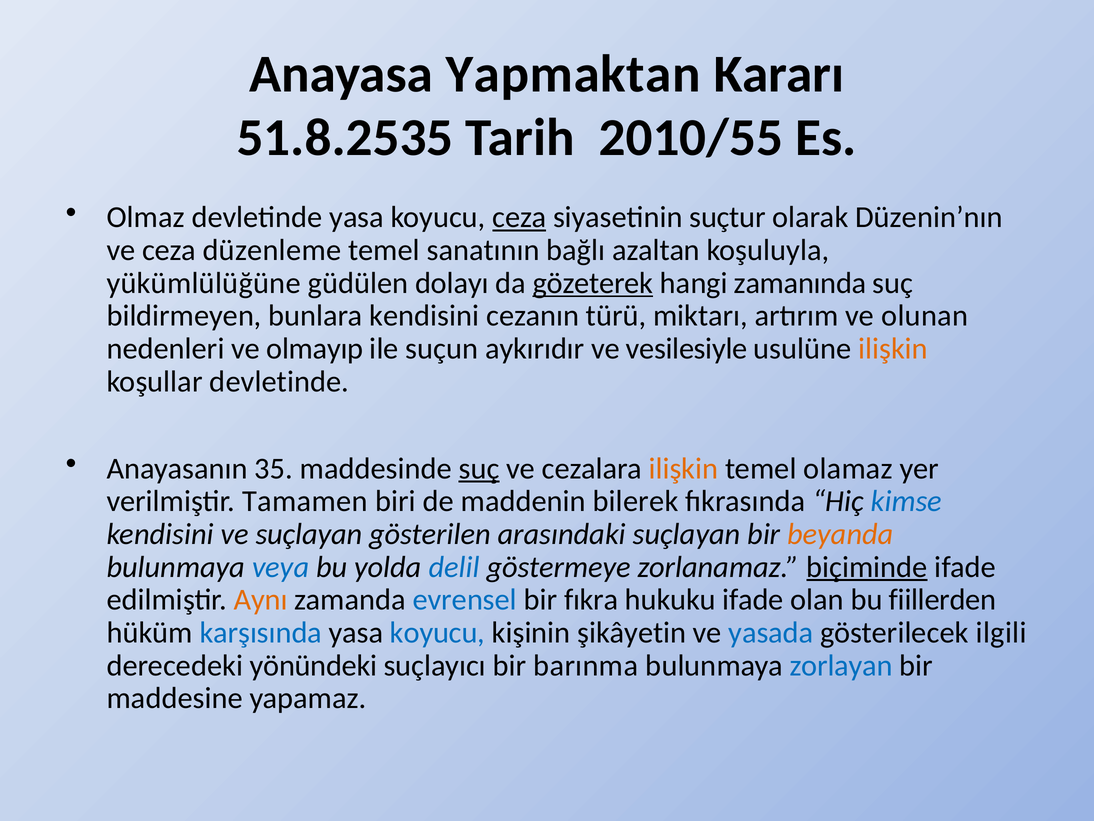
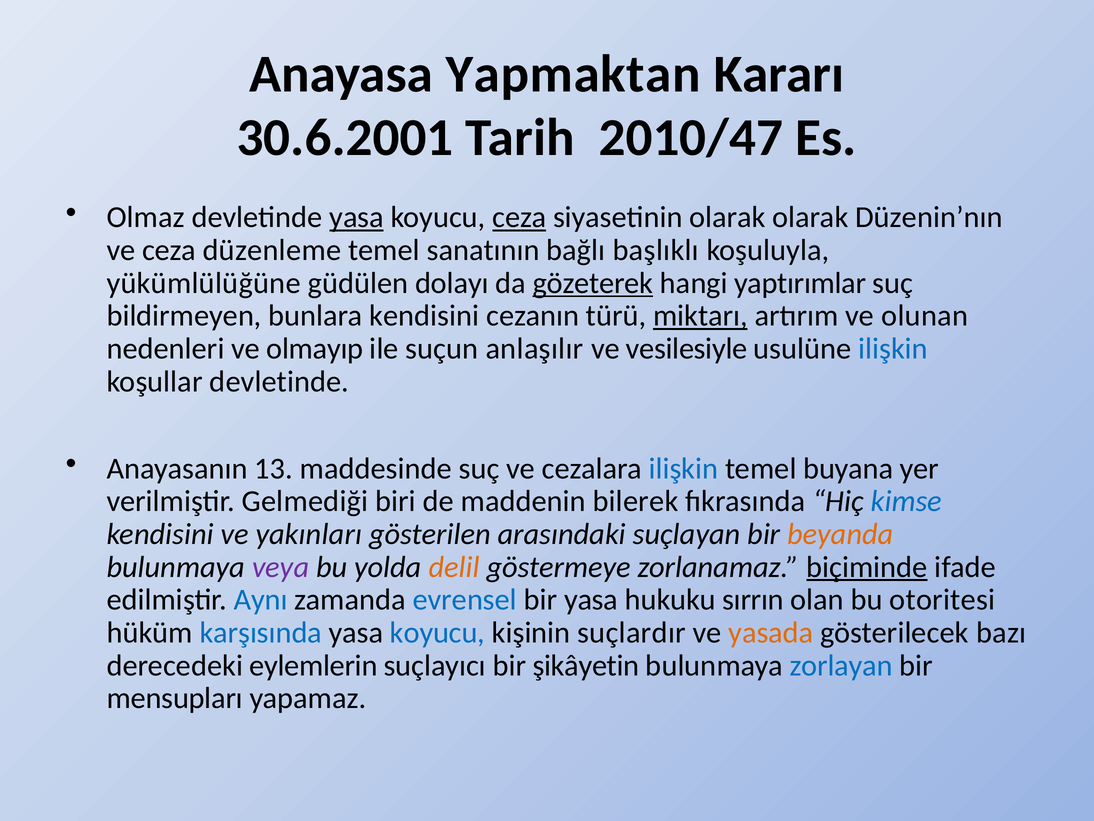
51.8.2535: 51.8.2535 -> 30.6.2001 (345, 138)
2010/55: 2010/55 -> 2010/47 (691, 138)
yasa underline: none -> present (357, 217)
siyasetinin suçtur: suçtur -> olarak (727, 217)
azaltan: azaltan -> başlıklı (656, 250)
zamanında: zamanında -> yaptırımlar (800, 283)
miktarı underline: none -> present (700, 316)
aykırıdır: aykırıdır -> anlaşılır (535, 349)
ilişkin colour: orange -> blue (893, 349)
35: 35 -> 13 (274, 468)
suç underline: present -> none (479, 468)
ilişkin colour: orange -> blue (683, 468)
olamaz: olamaz -> buyana (848, 468)
Tamamen: Tamamen -> Gelmediği (305, 501)
ve suçlayan: suçlayan -> yakınları (309, 534)
veya colour: blue -> purple (281, 567)
delil colour: blue -> orange (454, 567)
Aynı colour: orange -> blue (261, 599)
bir fıkra: fıkra -> yasa (591, 599)
hukuku ifade: ifade -> sırrın (753, 599)
fiillerden: fiillerden -> otoritesi (942, 599)
şikâyetin: şikâyetin -> suçlardır (632, 632)
yasada colour: blue -> orange (771, 632)
ilgili: ilgili -> bazı (1001, 632)
yönündeki: yönündeki -> eylemlerin (313, 665)
barınma: barınma -> şikâyetin (586, 665)
maddesine: maddesine -> mensupları (175, 698)
